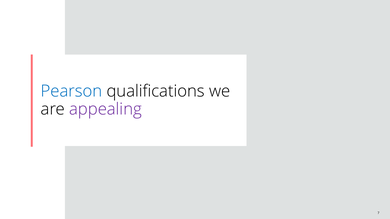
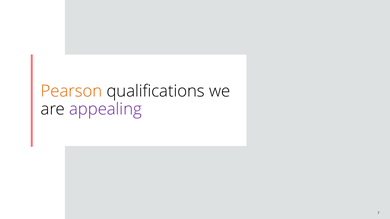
Pearson colour: blue -> orange (71, 91)
